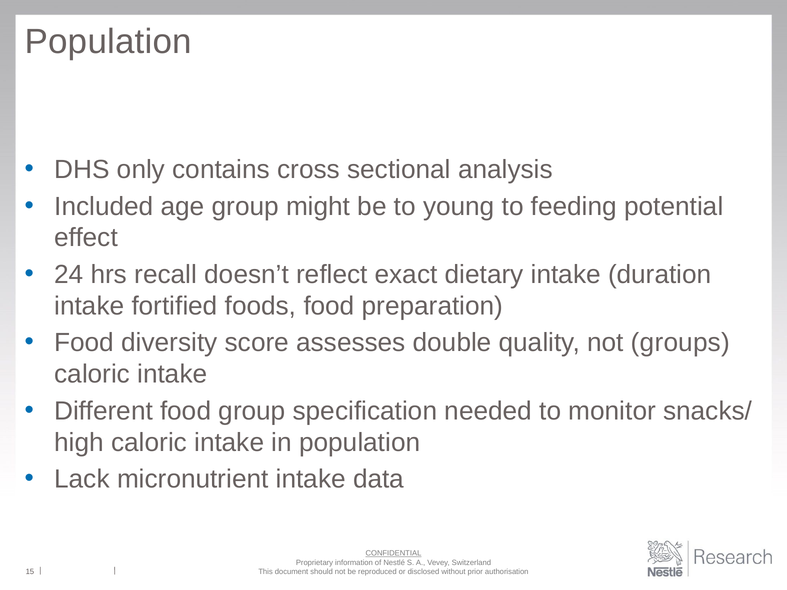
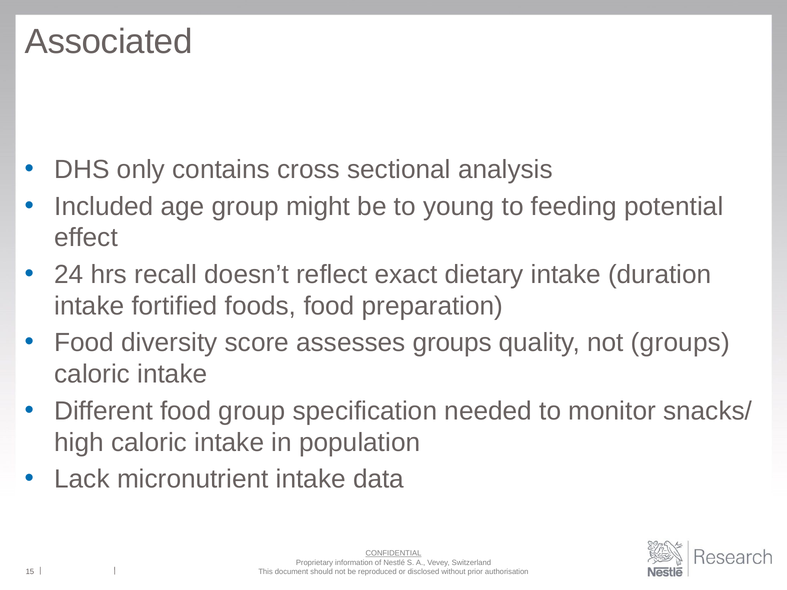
Population: Population -> Associated (109, 42)
assesses double: double -> groups (452, 343)
